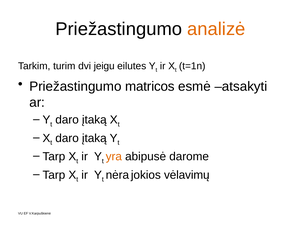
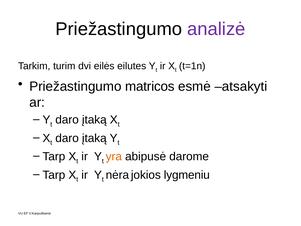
analizė colour: orange -> purple (216, 29)
jeigu: jeigu -> eilės (104, 66)
vėlavimų: vėlavimų -> lygmeniu (187, 175)
